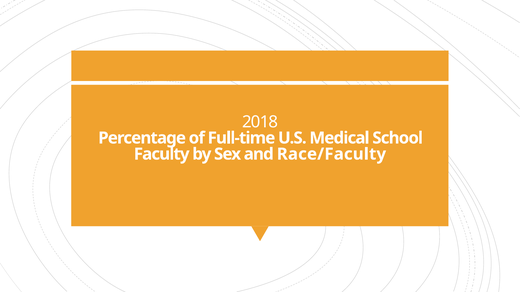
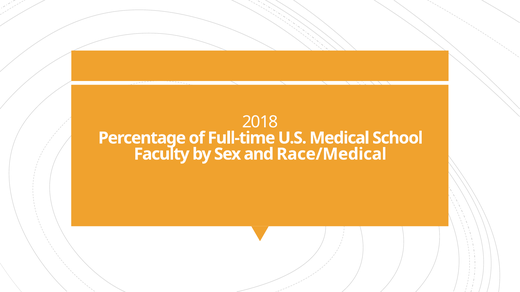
Race/Faculty: Race/Faculty -> Race/Medical (332, 154)
